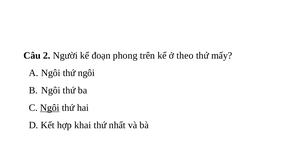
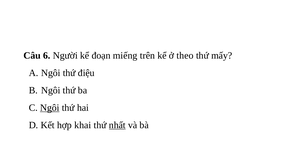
2: 2 -> 6 (47, 56)
phong: phong -> miếng (125, 56)
thứ ngôi: ngôi -> điệu (86, 73)
nhất underline: none -> present (117, 125)
